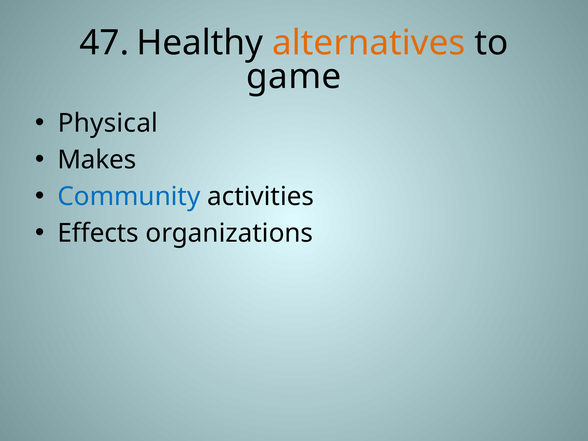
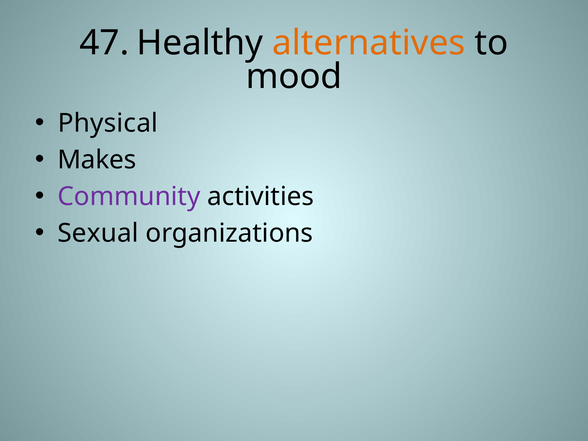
game: game -> mood (294, 77)
Community colour: blue -> purple (129, 197)
Effects: Effects -> Sexual (98, 233)
